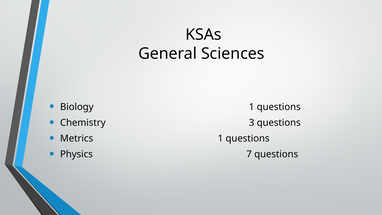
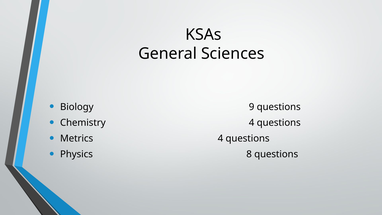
Biology 1: 1 -> 9 (252, 107)
Chemistry 3: 3 -> 4 (252, 123)
Metrics 1: 1 -> 4 (220, 138)
7: 7 -> 8 (249, 154)
